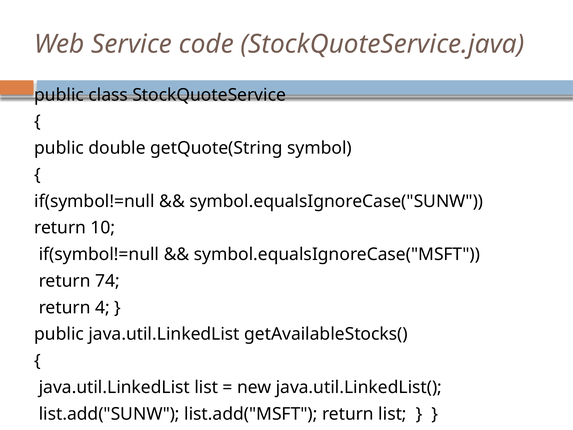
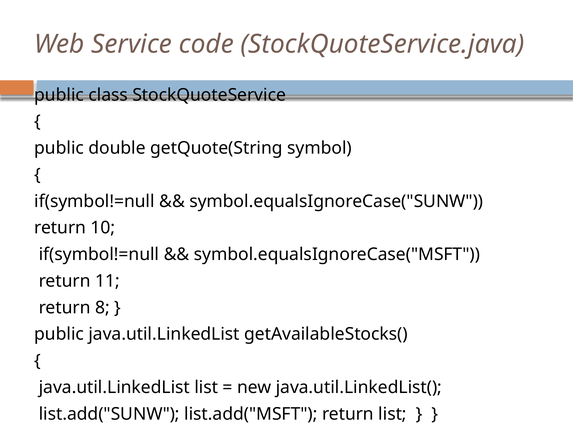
74: 74 -> 11 (107, 281)
4: 4 -> 8 (102, 307)
